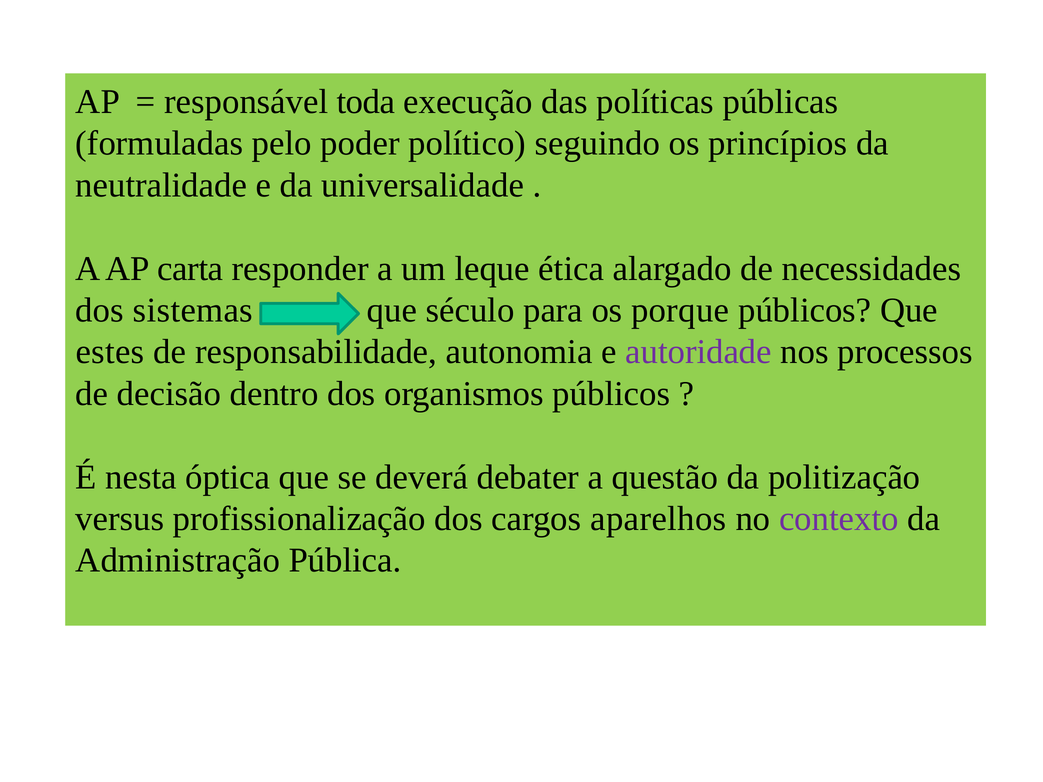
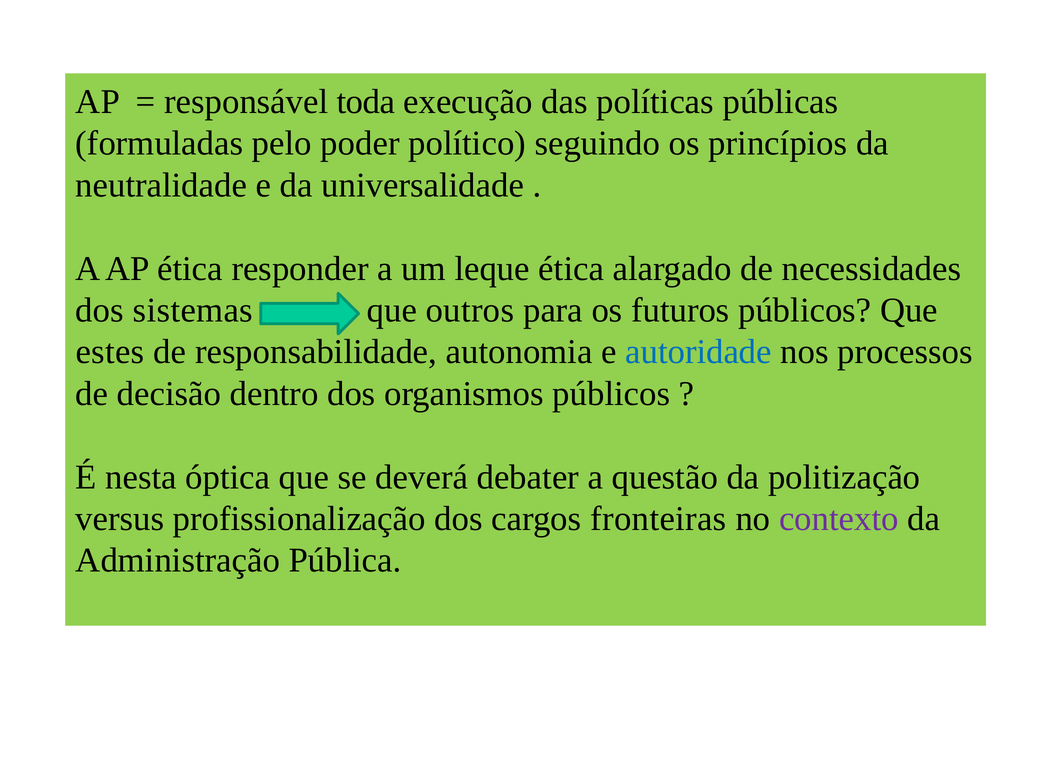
AP carta: carta -> ética (190, 269)
século: século -> outros (470, 310)
porque: porque -> futuros (680, 310)
autoridade colour: purple -> blue (699, 352)
aparelhos: aparelhos -> fronteiras (658, 519)
